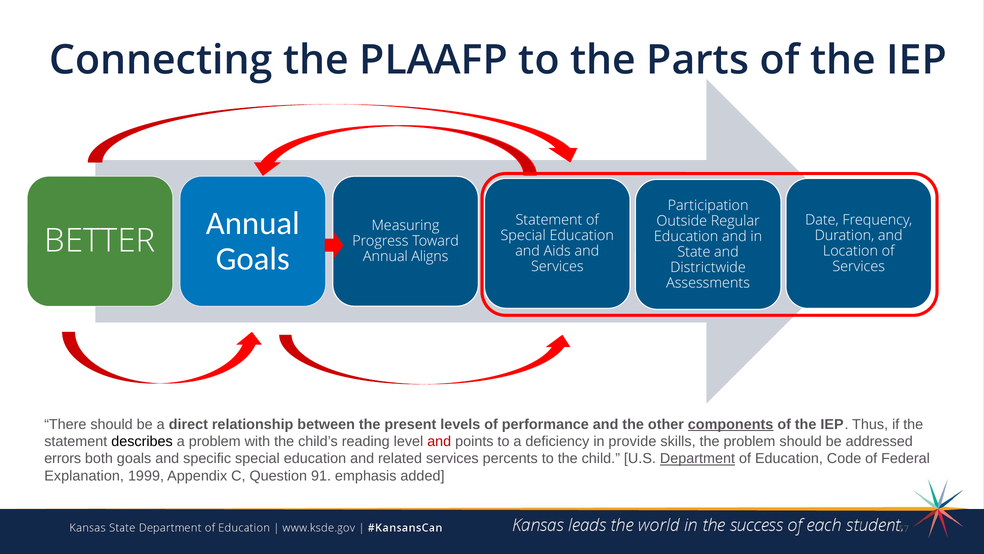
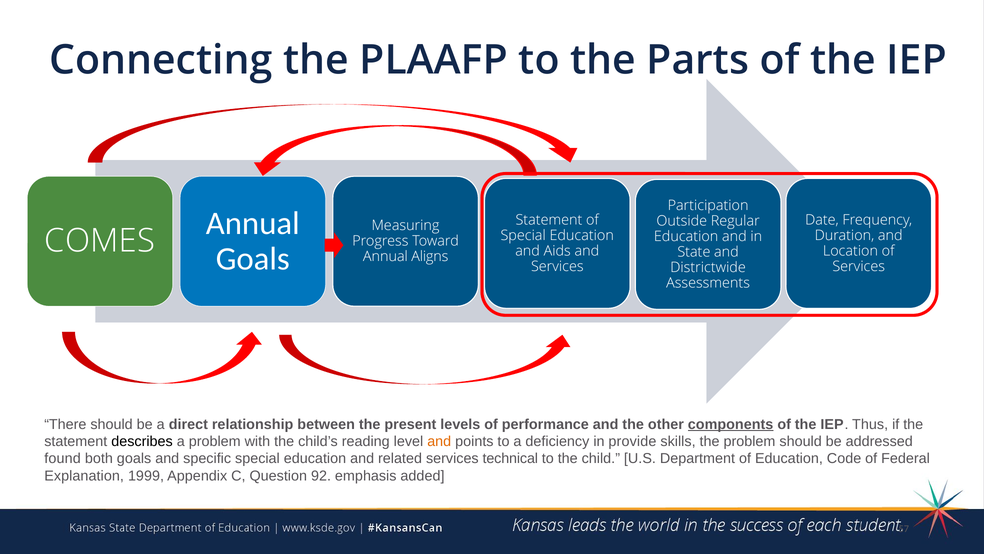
BETTER: BETTER -> COMES (100, 241)
and colour: red -> orange (439, 441)
errors: errors -> found (63, 458)
percents: percents -> technical (510, 458)
Department underline: present -> none (697, 458)
91: 91 -> 92 (321, 476)
